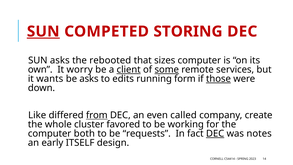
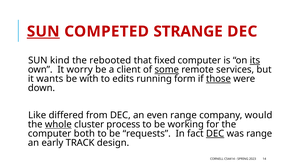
STORING: STORING -> STRANGE (188, 31)
SUN asks: asks -> kind (60, 60)
sizes: sizes -> fixed (165, 60)
its underline: none -> present (255, 60)
client underline: present -> none (129, 69)
be asks: asks -> with (89, 79)
from underline: present -> none (97, 115)
even called: called -> range (184, 115)
create: create -> would (259, 115)
whole underline: none -> present (58, 124)
favored: favored -> process (123, 124)
was notes: notes -> range (259, 133)
ITSELF: ITSELF -> TRACK (80, 143)
